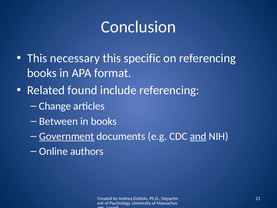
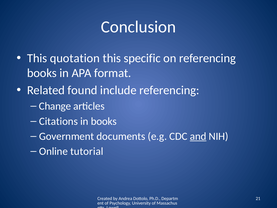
necessary: necessary -> quotation (75, 58)
Between: Between -> Citations (58, 121)
Government underline: present -> none (67, 136)
authors: authors -> tutorial (87, 151)
